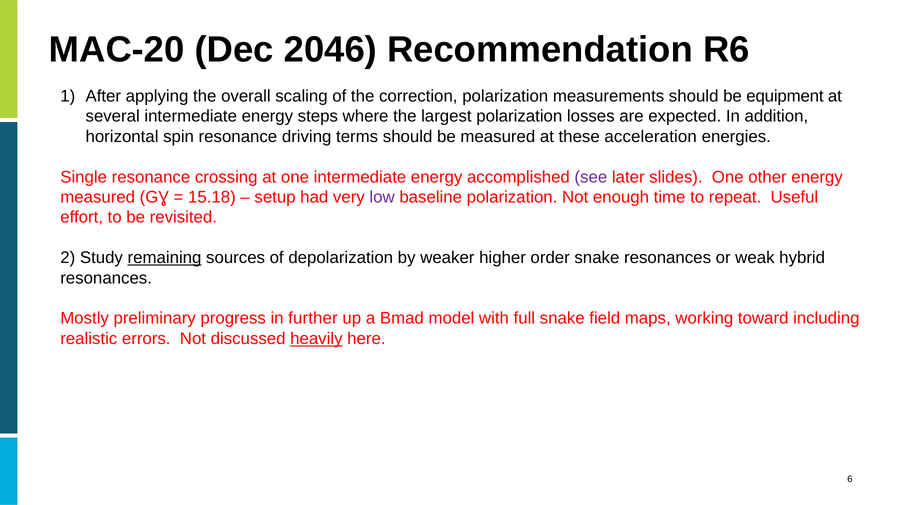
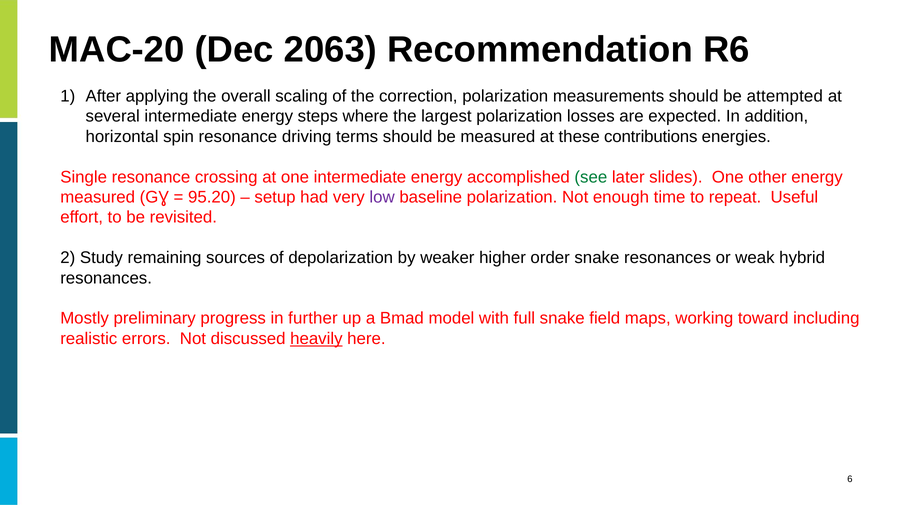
2046: 2046 -> 2063 (330, 50)
equipment: equipment -> attempted (785, 96)
acceleration: acceleration -> contributions (651, 137)
see colour: purple -> green (591, 177)
15.18: 15.18 -> 95.20 (212, 197)
remaining underline: present -> none (165, 258)
